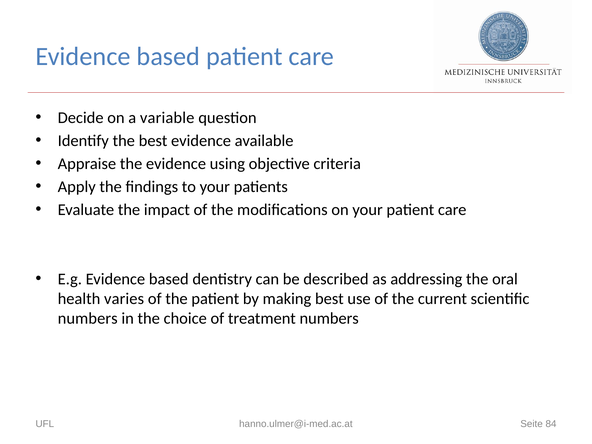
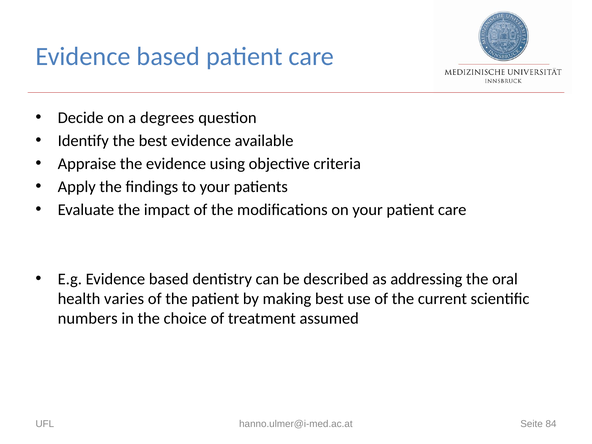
variable: variable -> degrees (167, 118)
treatment numbers: numbers -> assumed (329, 318)
